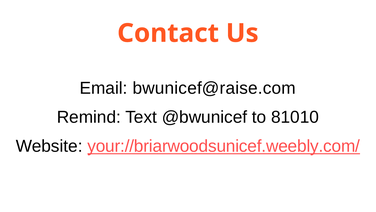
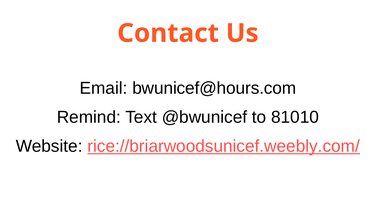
bwunicef@raise.com: bwunicef@raise.com -> bwunicef@hours.com (214, 88)
your://briarwoodsunicef.weebly.com/: your://briarwoodsunicef.weebly.com/ -> rice://briarwoodsunicef.weebly.com/ (224, 146)
